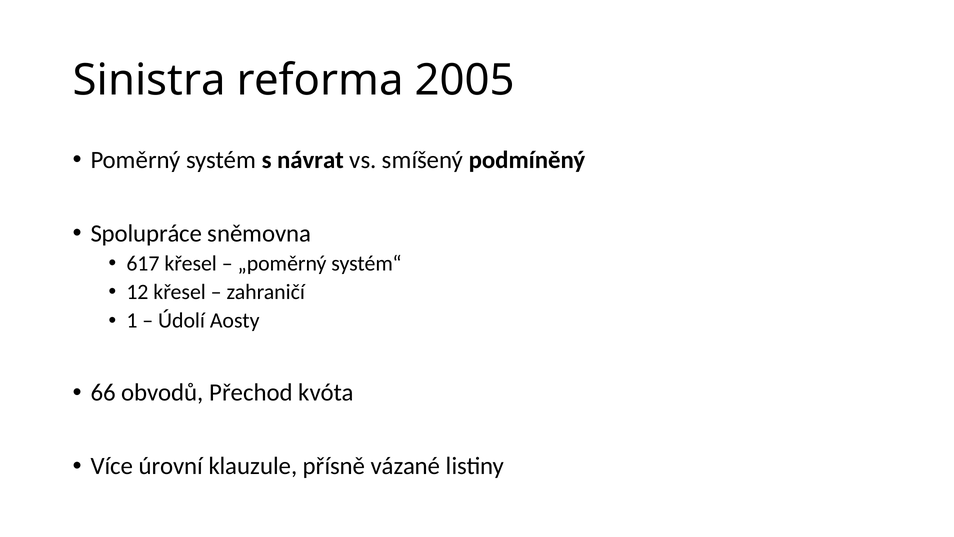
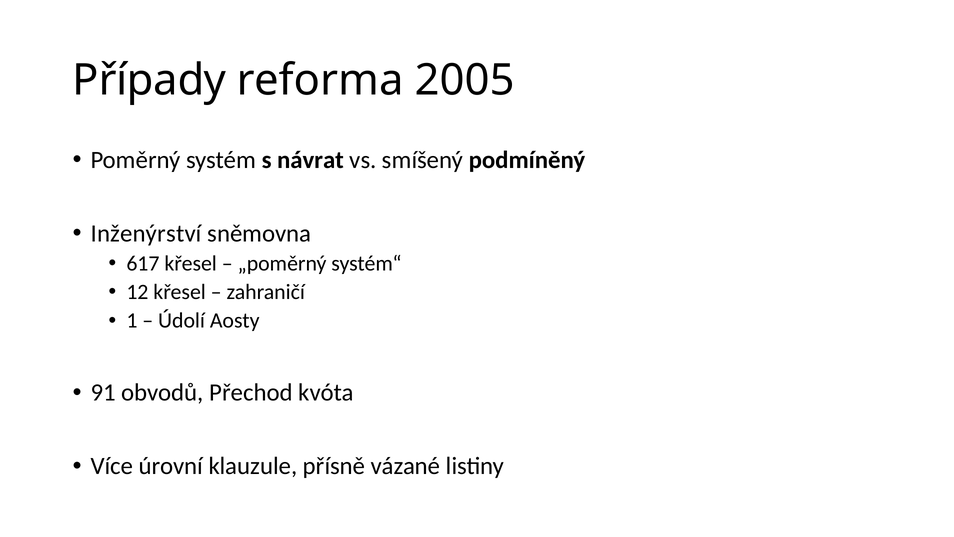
Sinistra: Sinistra -> Případy (149, 80)
Spolupráce: Spolupráce -> Inženýrství (146, 233)
66: 66 -> 91 (103, 392)
